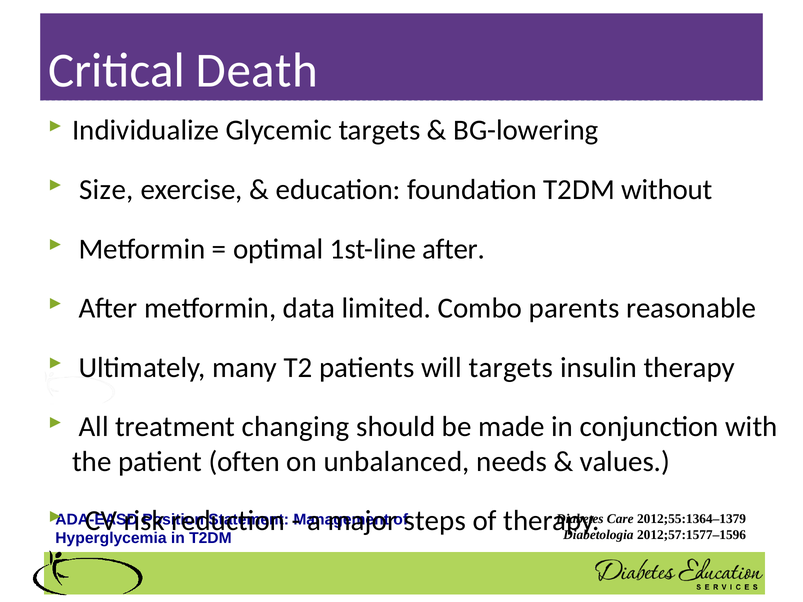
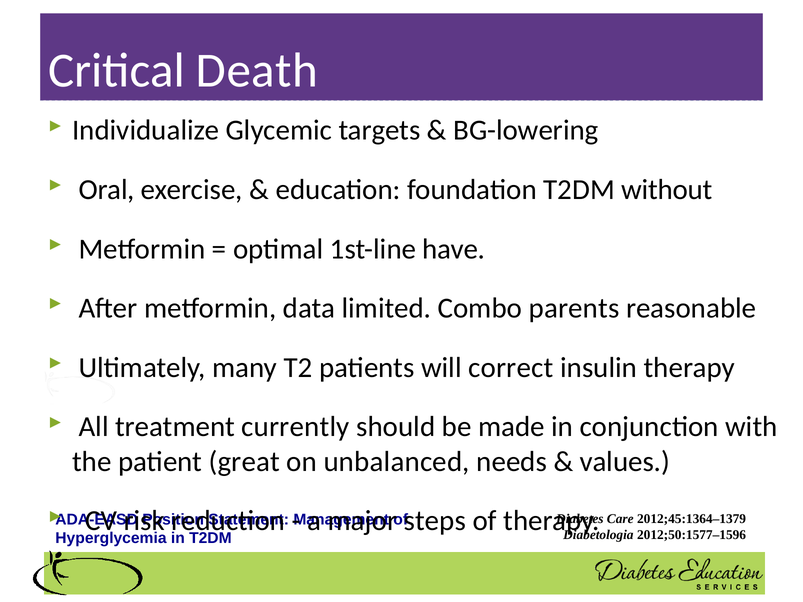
Size: Size -> Oral (107, 190)
1st-line after: after -> have (454, 249)
will targets: targets -> correct (511, 368)
changing: changing -> currently (295, 427)
often: often -> great (244, 462)
2012;55:1364–1379: 2012;55:1364–1379 -> 2012;45:1364–1379 (692, 519)
2012;57:1577–1596: 2012;57:1577–1596 -> 2012;50:1577–1596 (692, 535)
